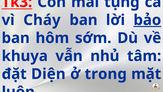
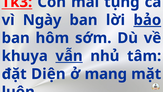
Cháy: Cháy -> Ngày (42, 20)
vẫn underline: none -> present (69, 56)
trong: trong -> mang (106, 74)
